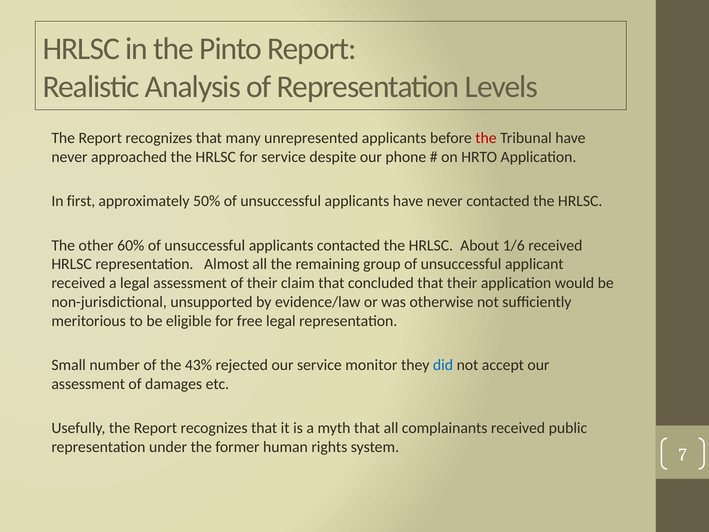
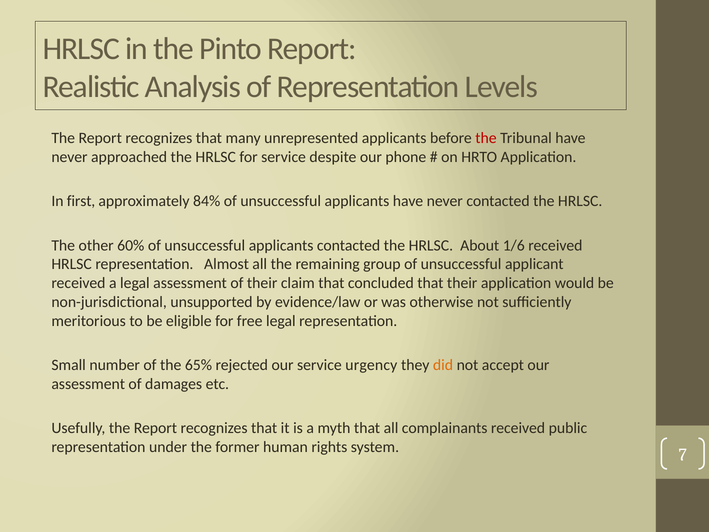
50%: 50% -> 84% (207, 201)
43%: 43% -> 65% (198, 365)
monitor: monitor -> urgency (371, 365)
did colour: blue -> orange (443, 365)
